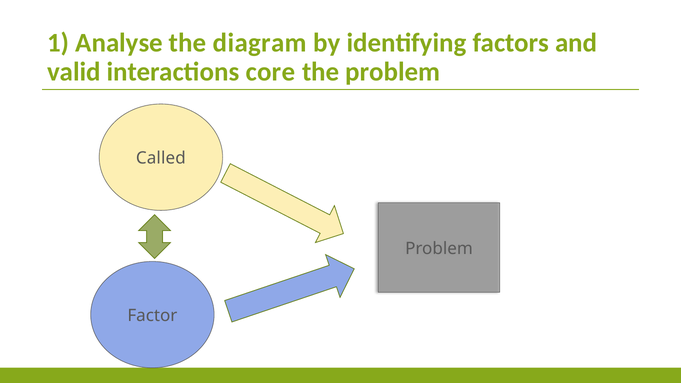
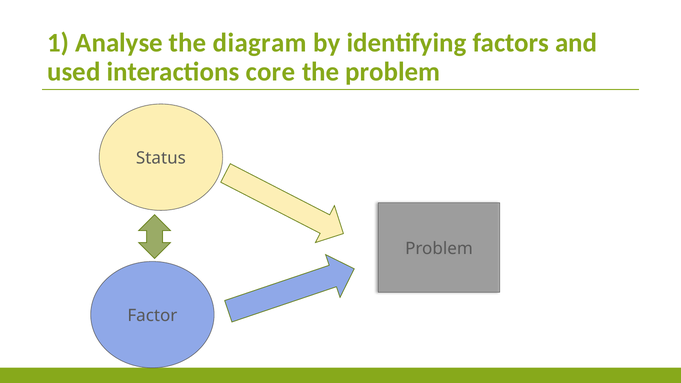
valid: valid -> used (74, 72)
Called: Called -> Status (161, 158)
